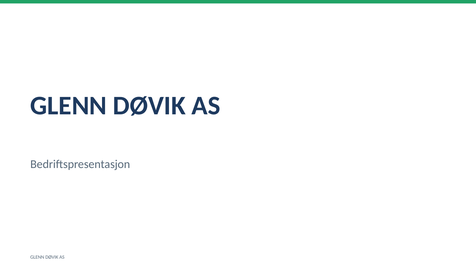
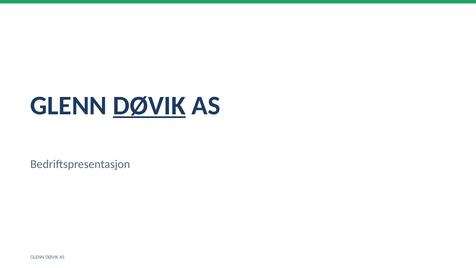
DØVIK underline: none -> present (149, 106)
